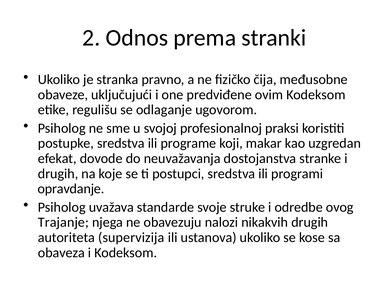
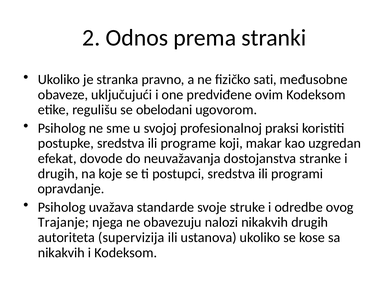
čija: čija -> sati (265, 79)
odlaganje: odlaganje -> obelodani (164, 110)
obaveza: obaveza -> nikakvih (61, 252)
